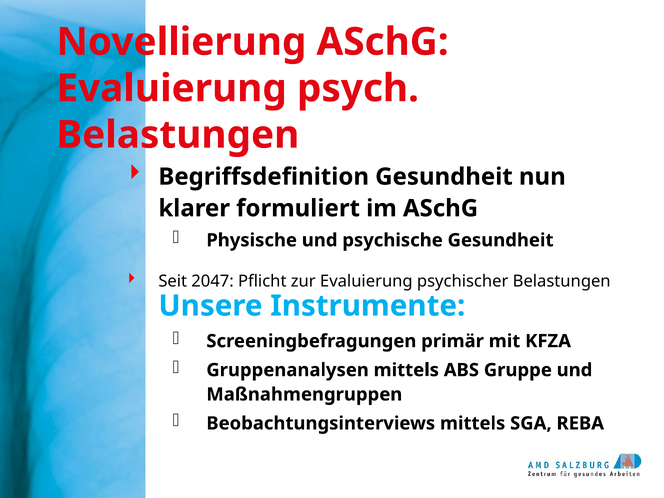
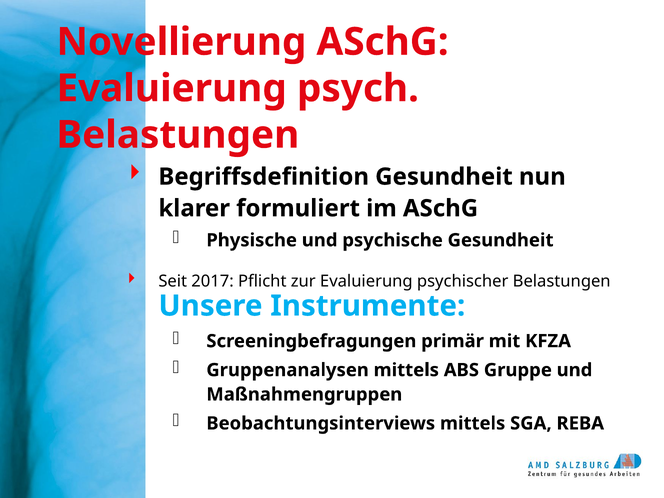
2047: 2047 -> 2017 (213, 281)
